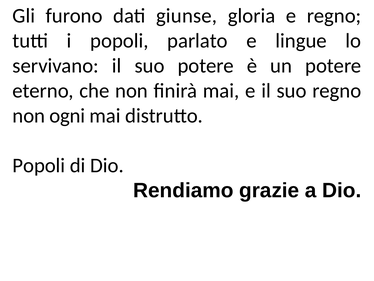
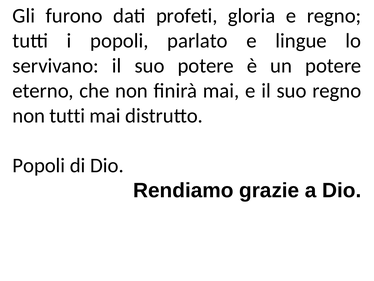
giunse: giunse -> profeti (187, 16)
non ogni: ogni -> tutti (67, 115)
